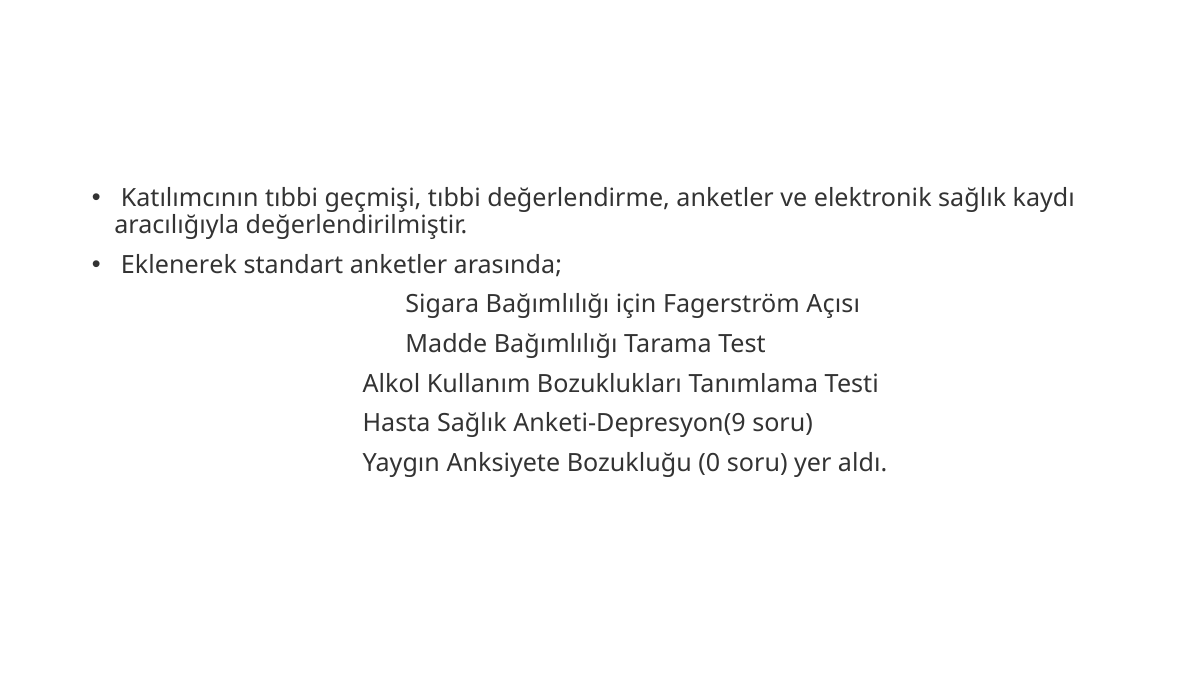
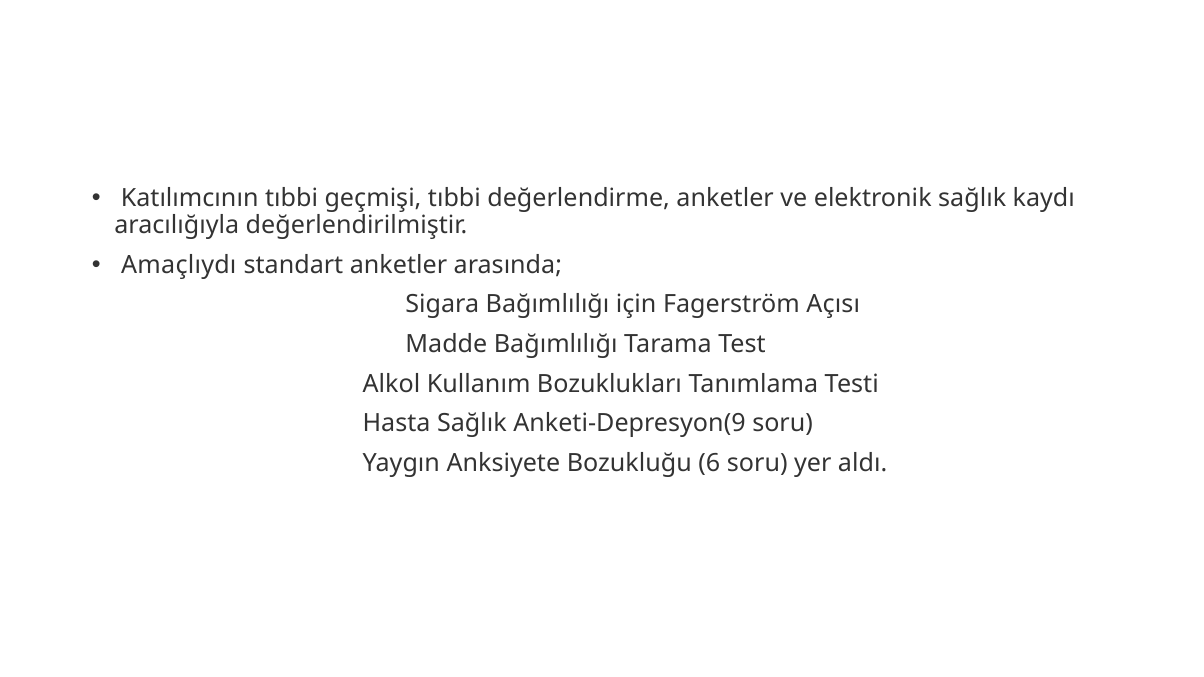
Eklenerek: Eklenerek -> Amaçlıydı (179, 265)
0: 0 -> 6 (709, 463)
